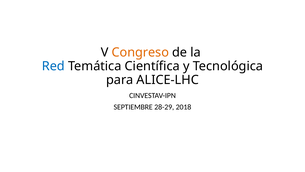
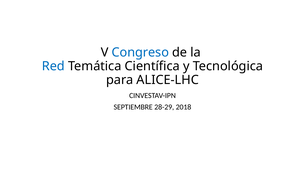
Congreso colour: orange -> blue (140, 52)
